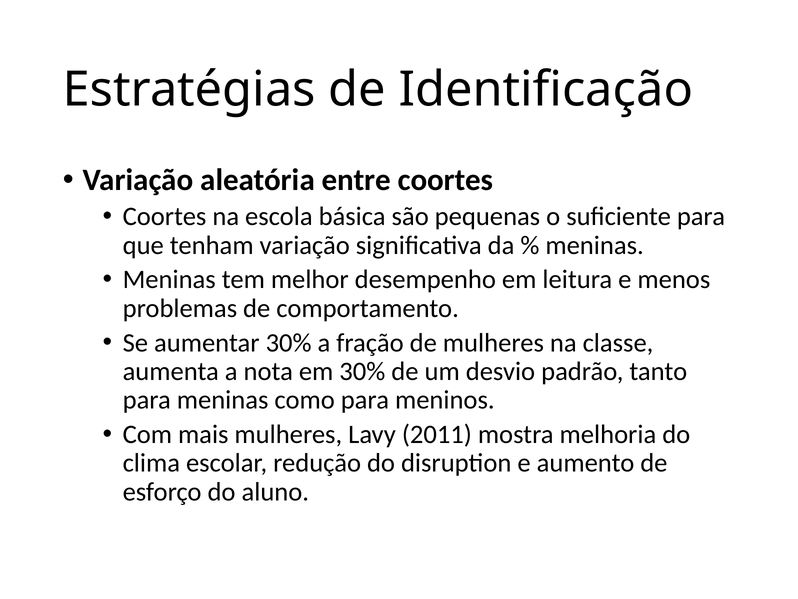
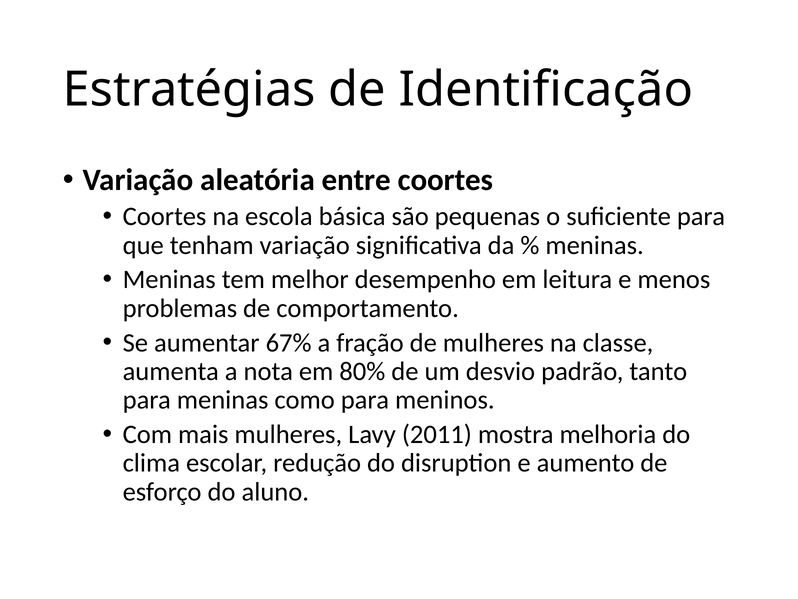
aumentar 30%: 30% -> 67% (289, 342)
em 30%: 30% -> 80% (362, 371)
